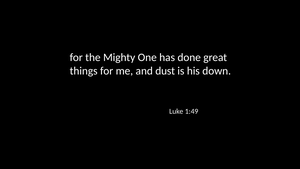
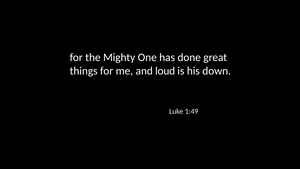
dust: dust -> loud (165, 71)
